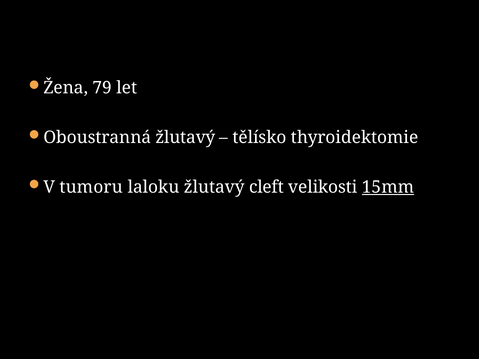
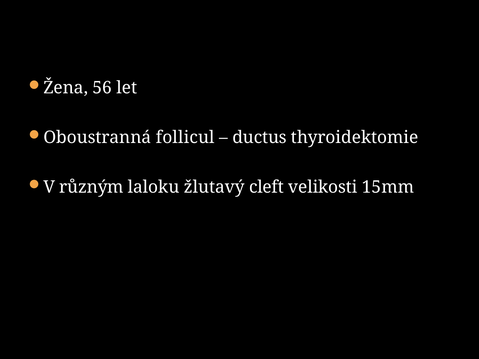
79: 79 -> 56 (102, 88)
Oboustranná žlutavý: žlutavý -> follicul (185, 138)
tělísko: tělísko -> ductus (260, 138)
tumoru: tumoru -> různým (91, 187)
15mm underline: present -> none (388, 187)
